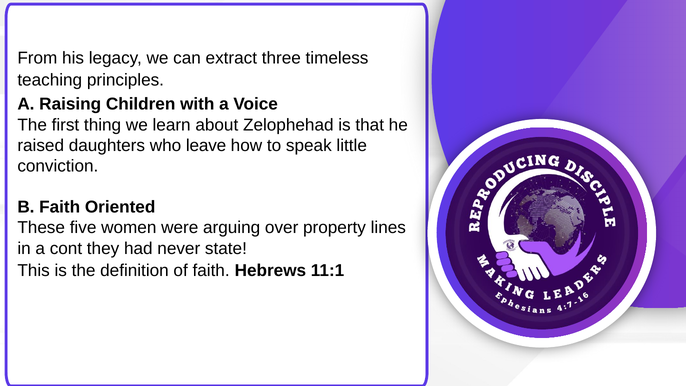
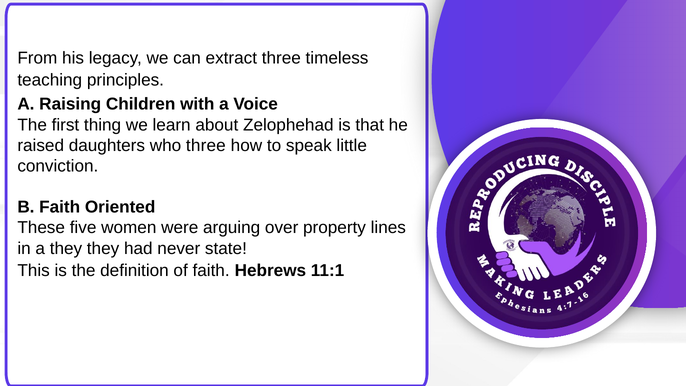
who leave: leave -> three (206, 145)
a cont: cont -> they (66, 248)
